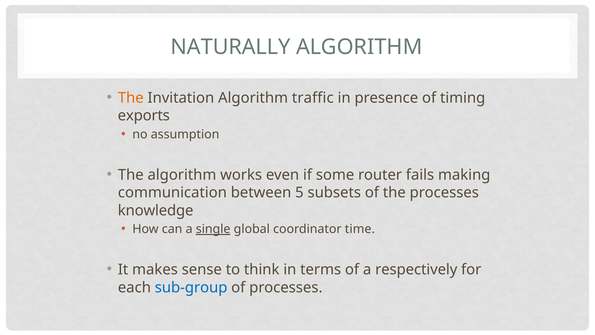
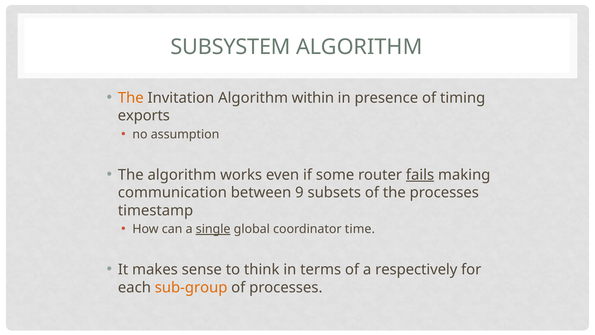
NATURALLY: NATURALLY -> SUBSYSTEM (231, 47)
traffic: traffic -> within (313, 98)
fails underline: none -> present (420, 175)
5: 5 -> 9 (299, 192)
knowledge: knowledge -> timestamp (156, 210)
sub-group colour: blue -> orange (191, 287)
